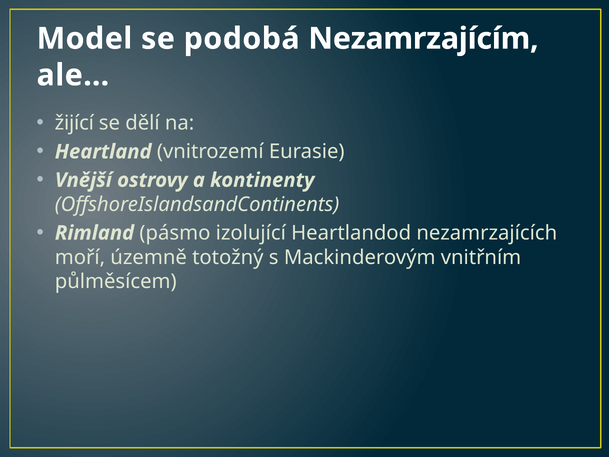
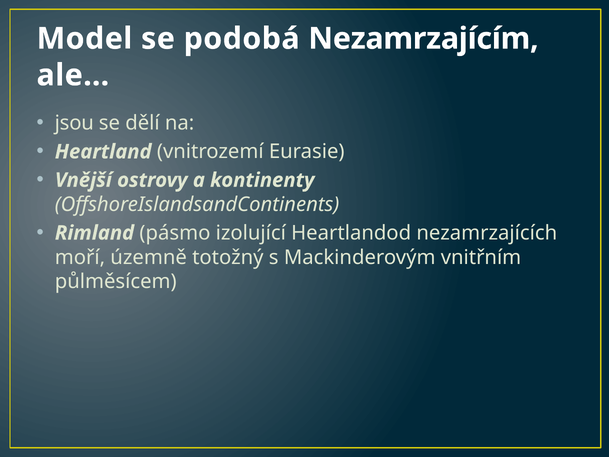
žijící: žijící -> jsou (74, 123)
